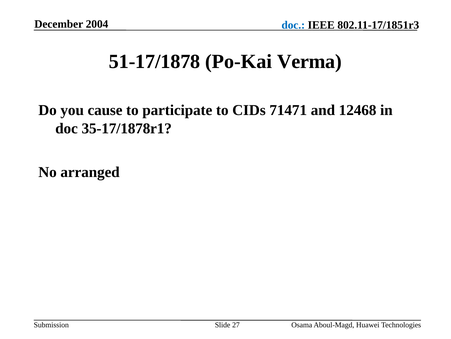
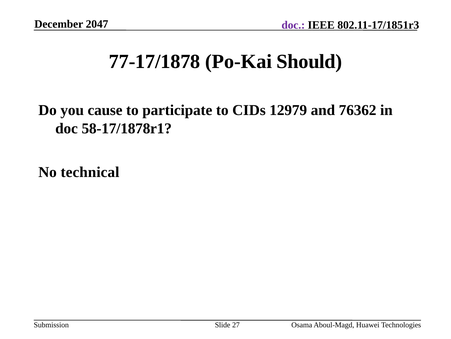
2004: 2004 -> 2047 (97, 24)
doc colour: blue -> purple (293, 25)
51-17/1878: 51-17/1878 -> 77-17/1878 (155, 61)
Verma: Verma -> Should (309, 61)
71471: 71471 -> 12979 (288, 110)
12468: 12468 -> 76362 (358, 110)
35-17/1878r1: 35-17/1878r1 -> 58-17/1878r1 (127, 128)
arranged: arranged -> technical (90, 172)
